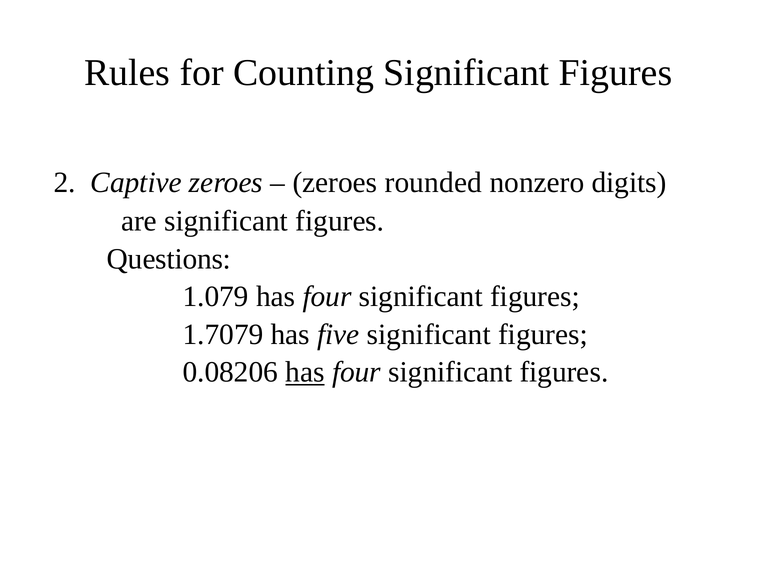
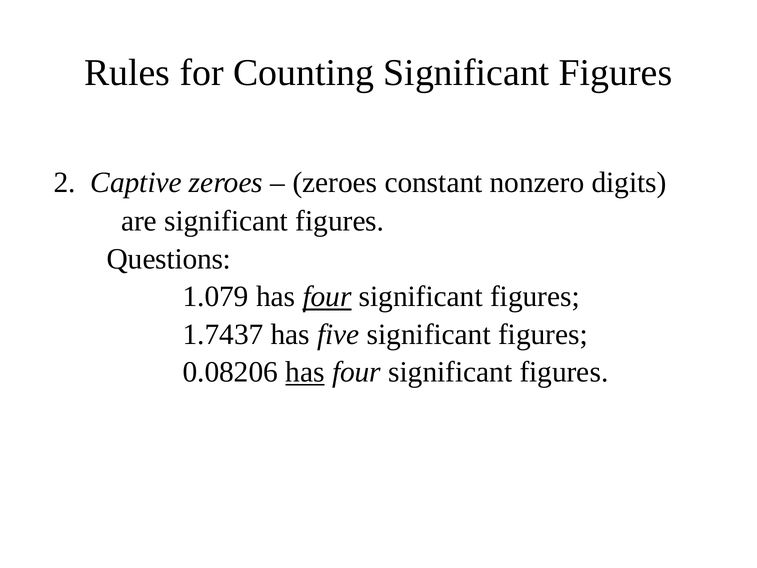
rounded: rounded -> constant (433, 183)
four underline: none -> present (327, 297)
1.7079: 1.7079 -> 1.7437 (223, 334)
